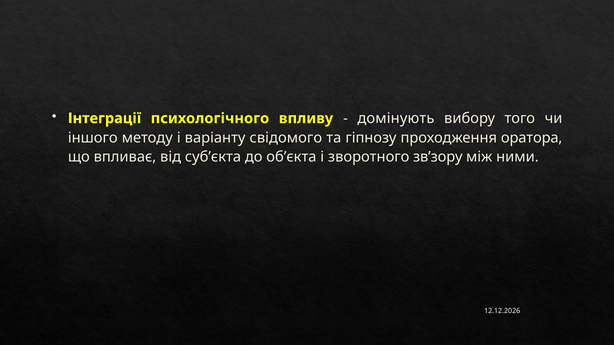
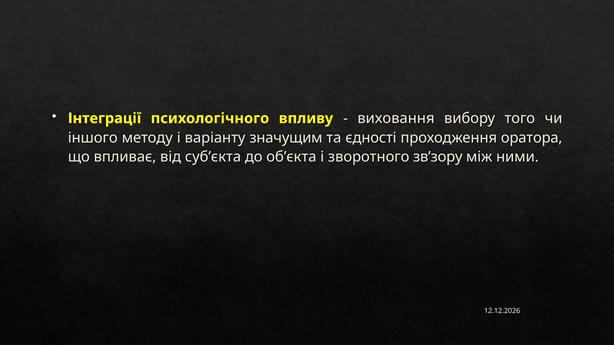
домінують: домінують -> виховання (396, 118)
свідомого: свідомого -> значущим (286, 138)
гіпнозу: гіпнозу -> єдності (371, 138)
